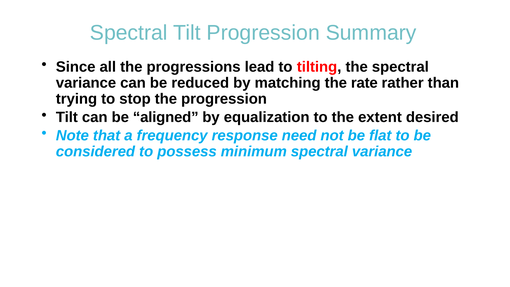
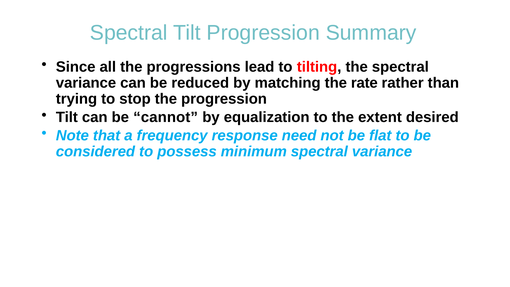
aligned: aligned -> cannot (166, 117)
